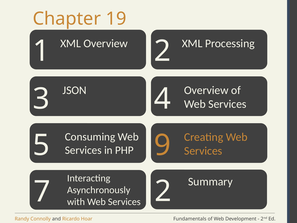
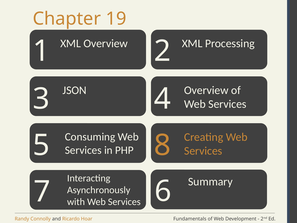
9: 9 -> 8 (162, 145)
Services 2: 2 -> 6 (163, 191)
